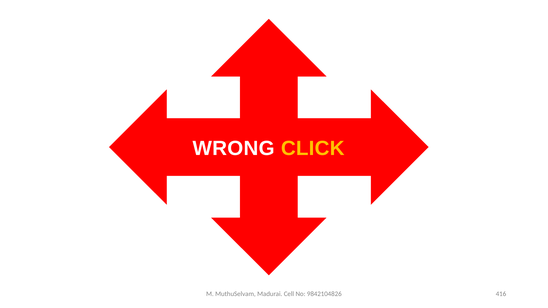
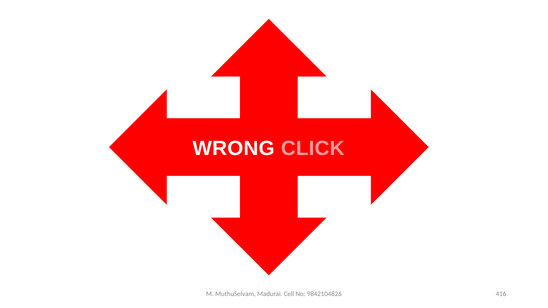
CLICK colour: yellow -> pink (313, 149)
